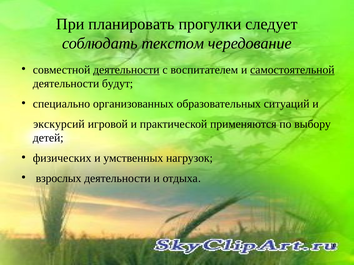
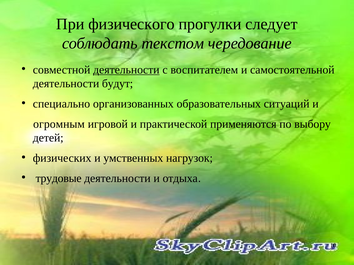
планировать: планировать -> физического (131, 24)
самостоятельной underline: present -> none (292, 70)
экскурсий: экскурсий -> огромным (59, 124)
взрослых: взрослых -> трудовые (59, 179)
